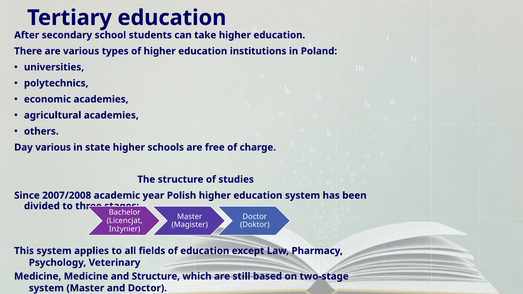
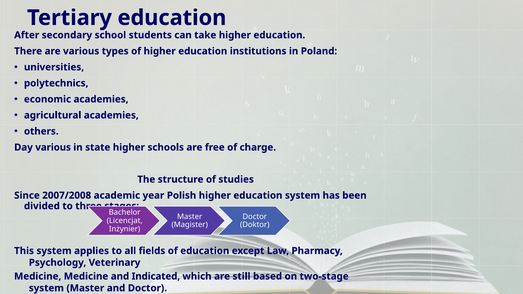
and Structure: Structure -> Indicated (156, 276)
